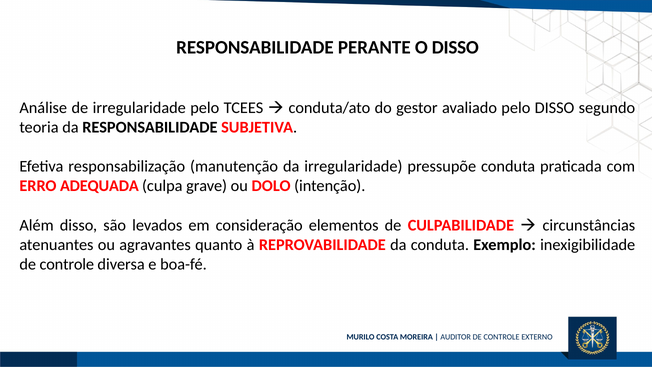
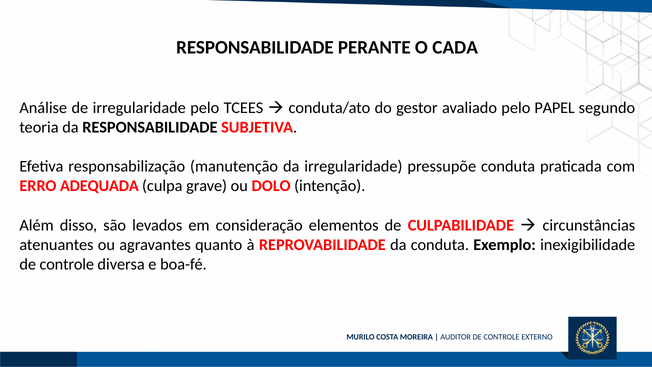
O DISSO: DISSO -> CADA (455, 48)
pelo DISSO: DISSO -> PAPEL (555, 108)
